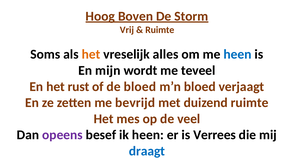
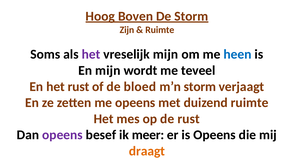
Vrij: Vrij -> Zijn (127, 30)
het colour: orange -> purple (91, 54)
vreselijk alles: alles -> mijn (166, 54)
m’n bloed: bloed -> storm (200, 87)
me bevrijd: bevrijd -> opeens (135, 103)
de veel: veel -> rust (189, 119)
ik heen: heen -> meer (148, 135)
is Verrees: Verrees -> Opeens (215, 135)
draagt colour: blue -> orange (147, 151)
